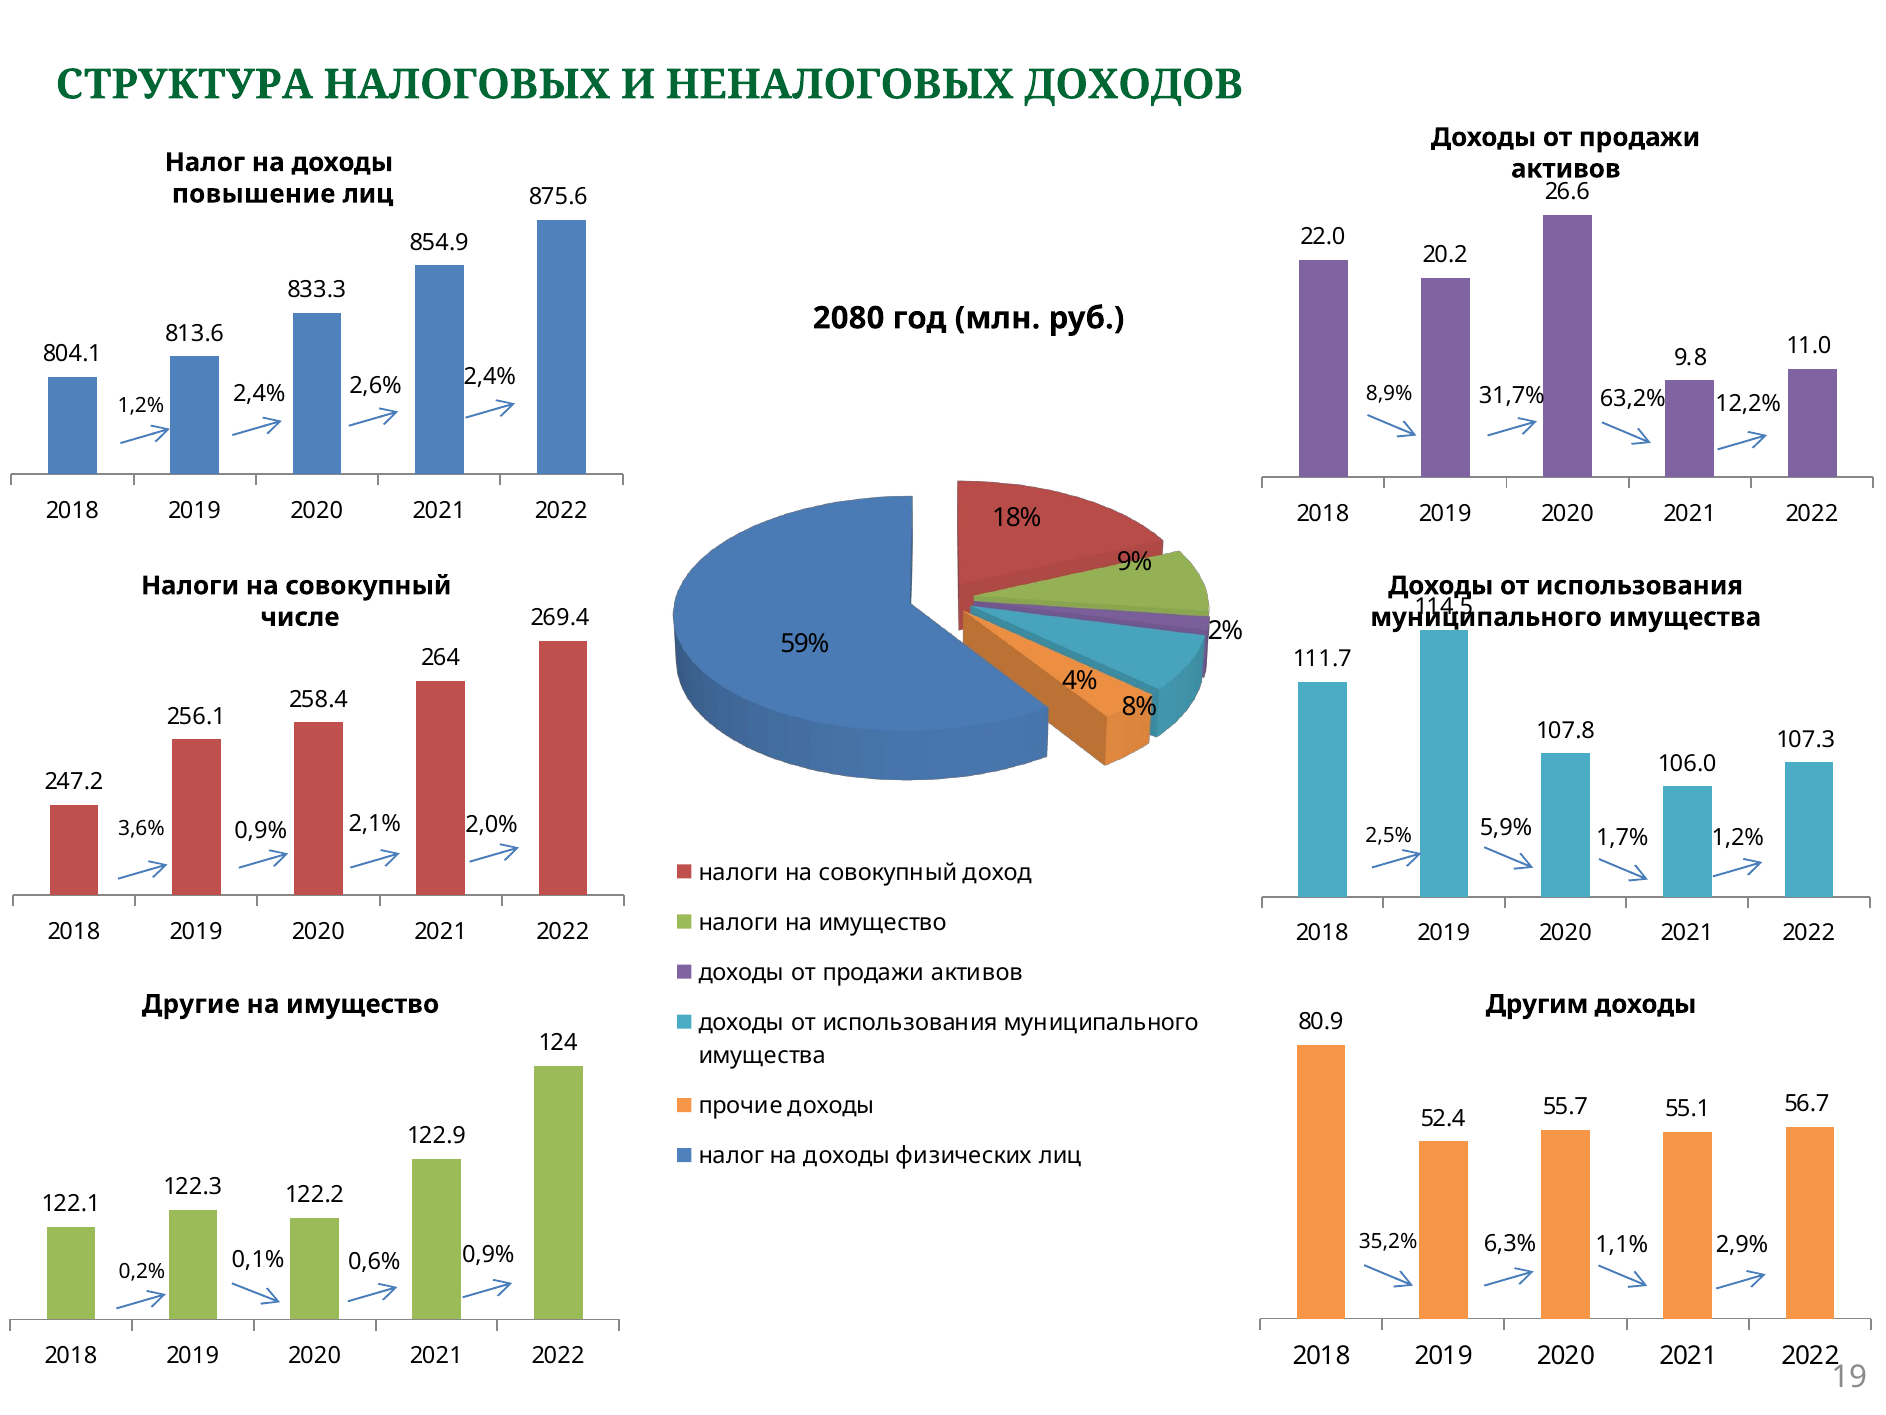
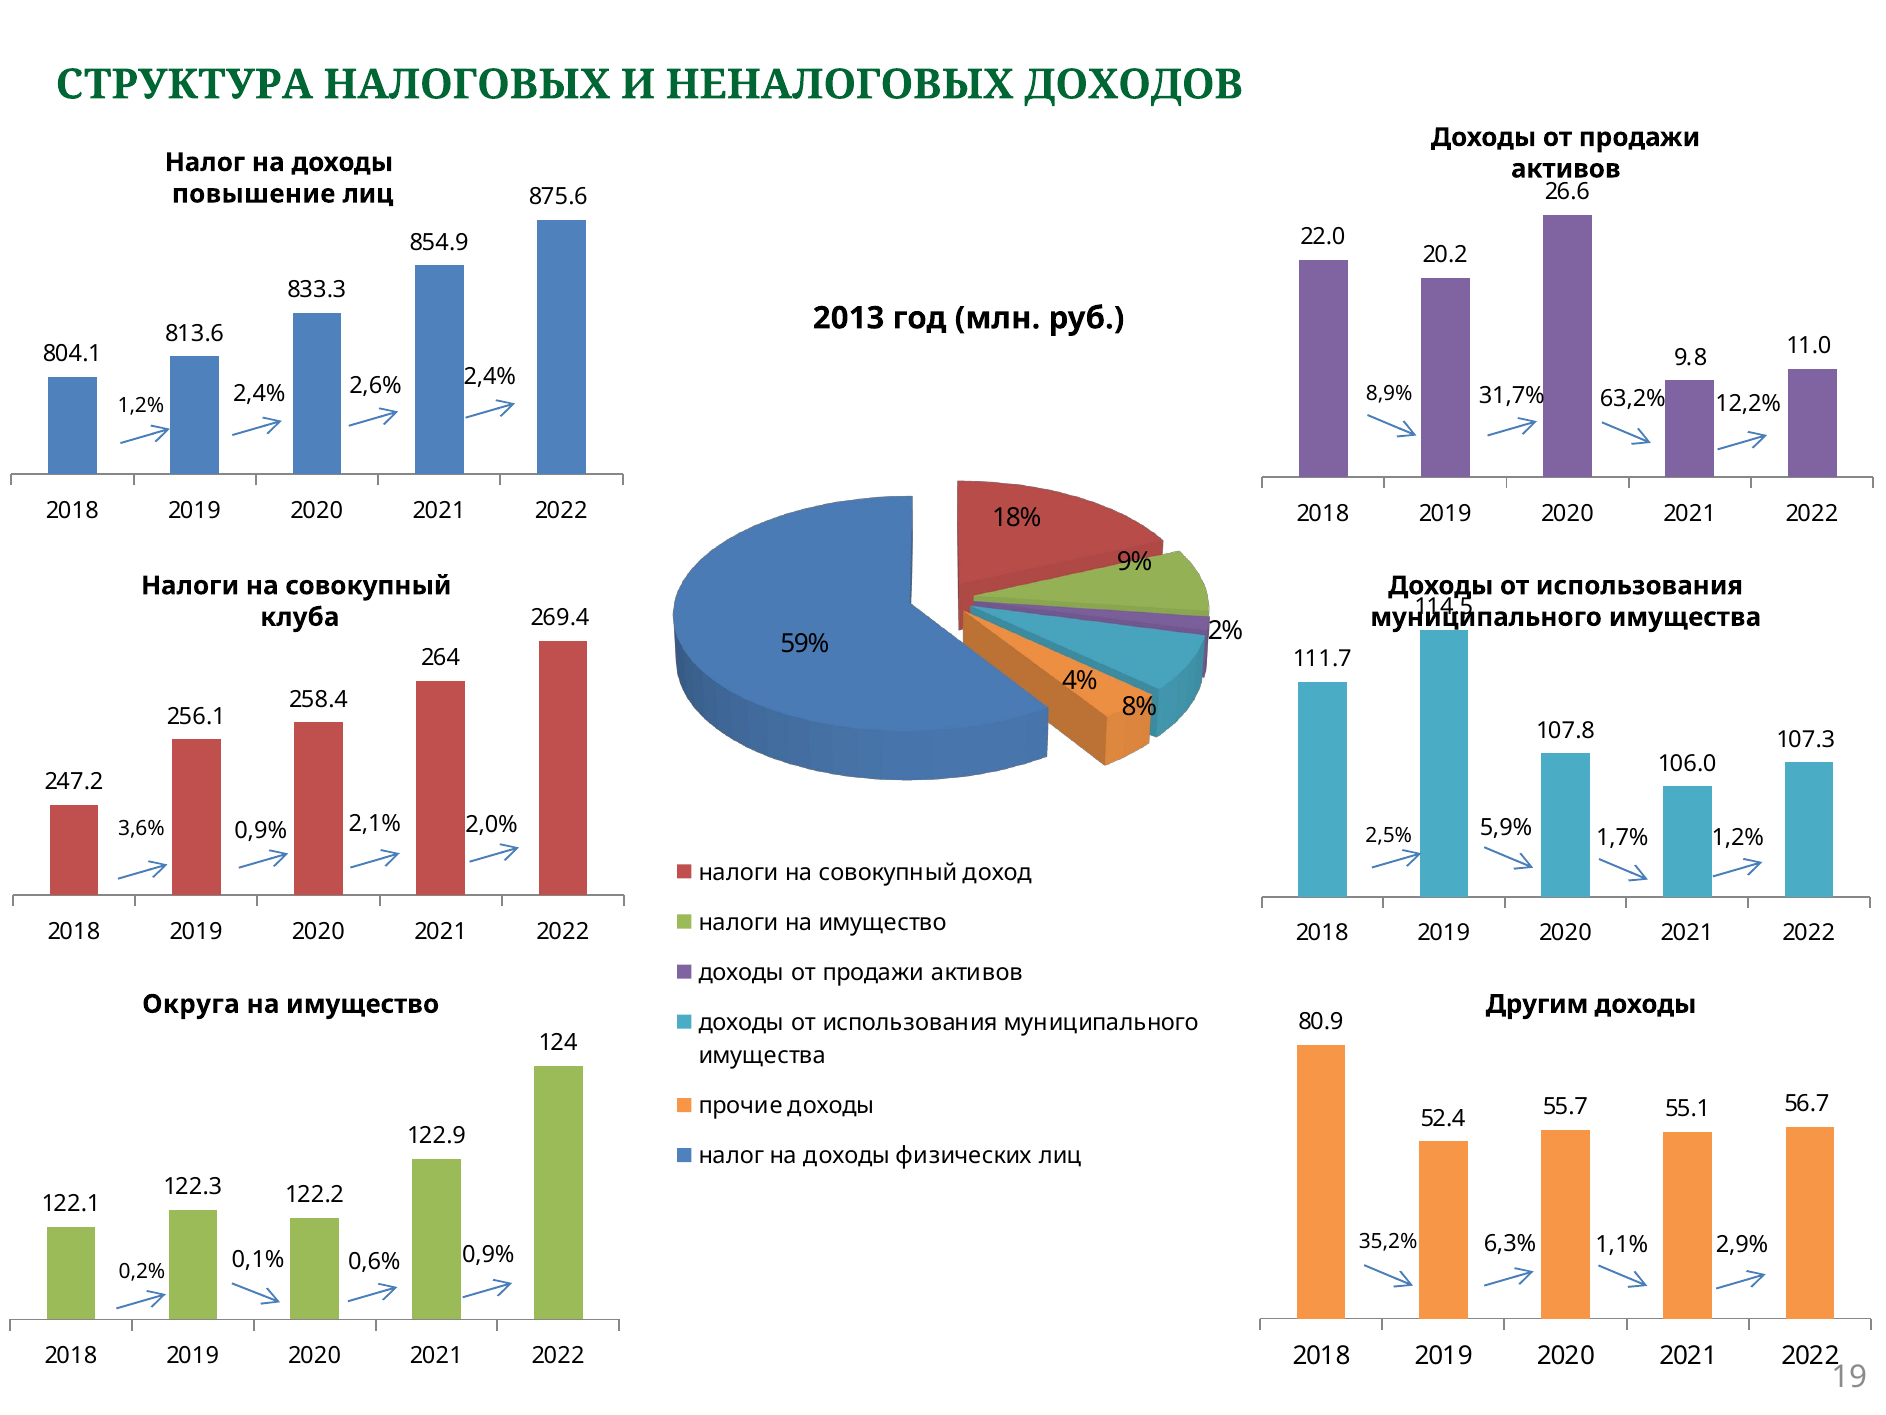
2080: 2080 -> 2013 (849, 318)
числе: числе -> клуба (300, 617)
Другие: Другие -> Округа (191, 1004)
